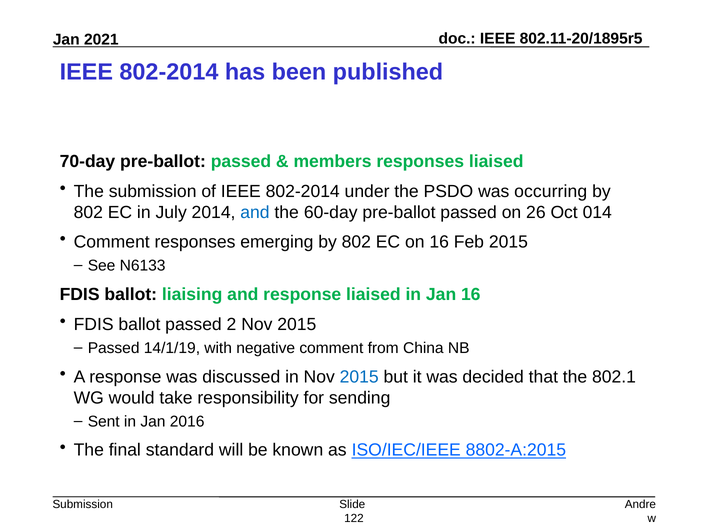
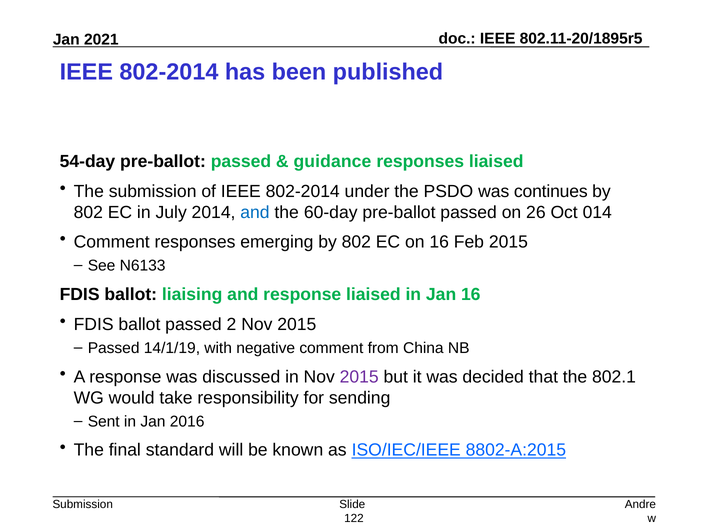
70-day: 70-day -> 54-day (87, 162)
members: members -> guidance (332, 162)
occurring: occurring -> continues (551, 191)
2015 colour: blue -> purple (359, 377)
